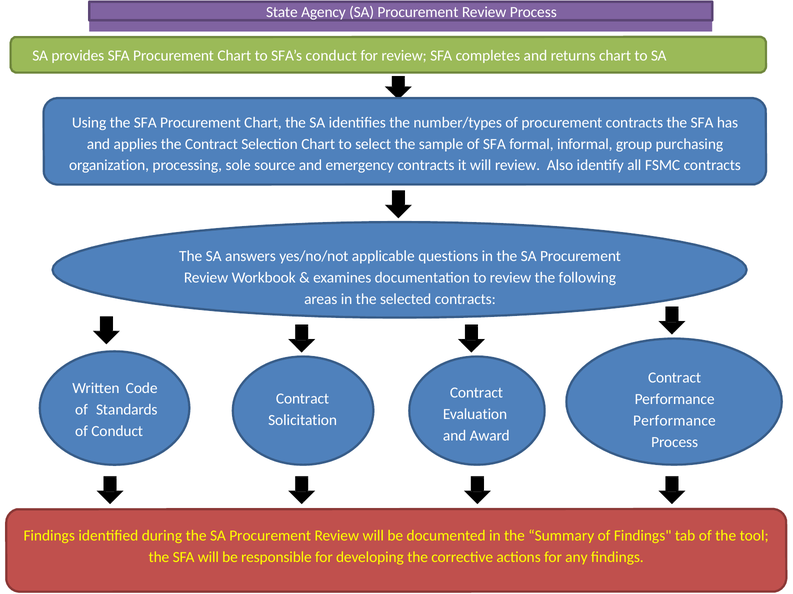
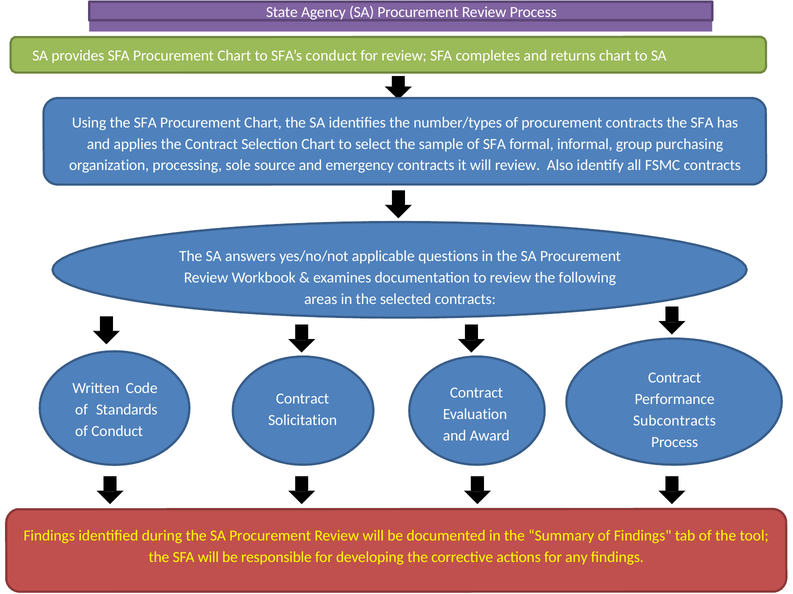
Performance: Performance -> Subcontracts (674, 421)
